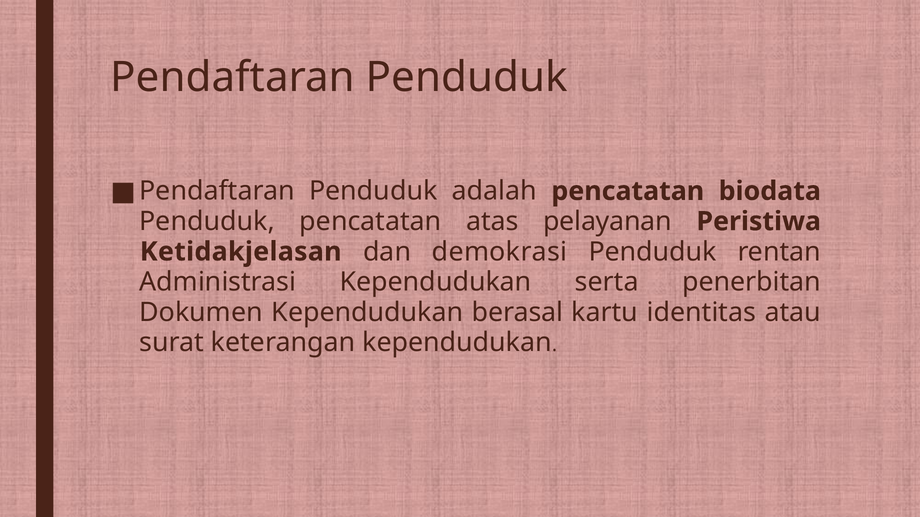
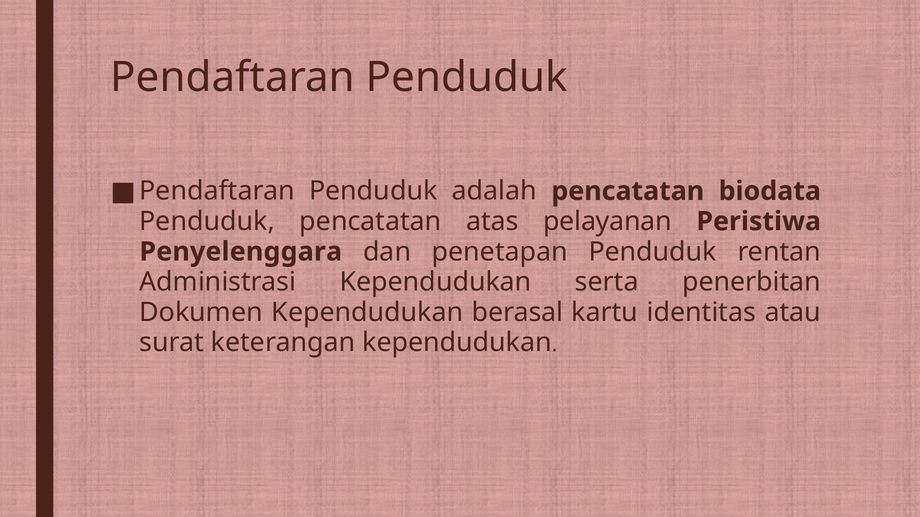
Ketidakjelasan: Ketidakjelasan -> Penyelenggara (241, 252)
demokrasi: demokrasi -> penetapan (500, 252)
